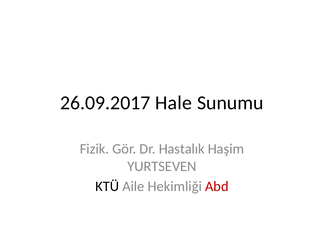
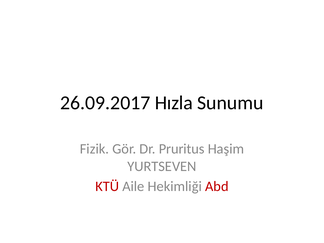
Hale: Hale -> Hızla (174, 103)
Hastalık: Hastalık -> Pruritus (182, 149)
KTÜ colour: black -> red (107, 186)
